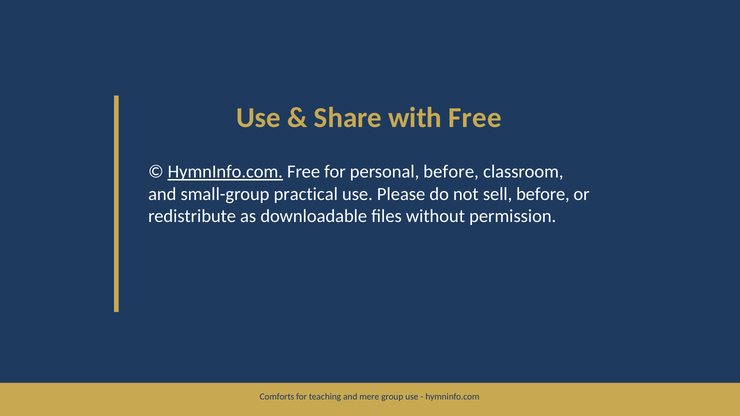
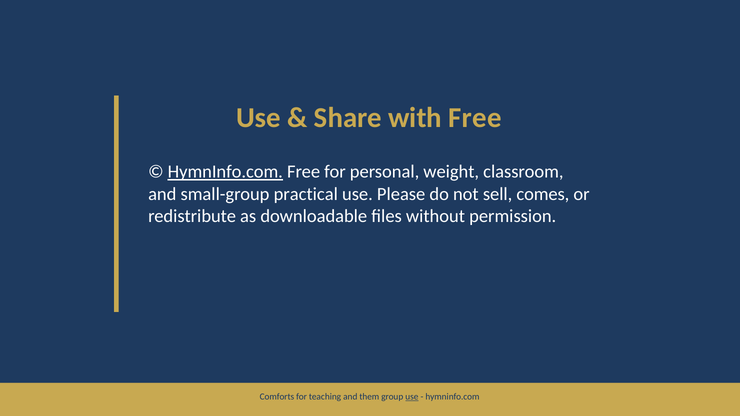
personal before: before -> weight (451, 172)
sell before: before -> comes (543, 194)
mere: mere -> them (369, 397)
use underline: none -> present (412, 397)
